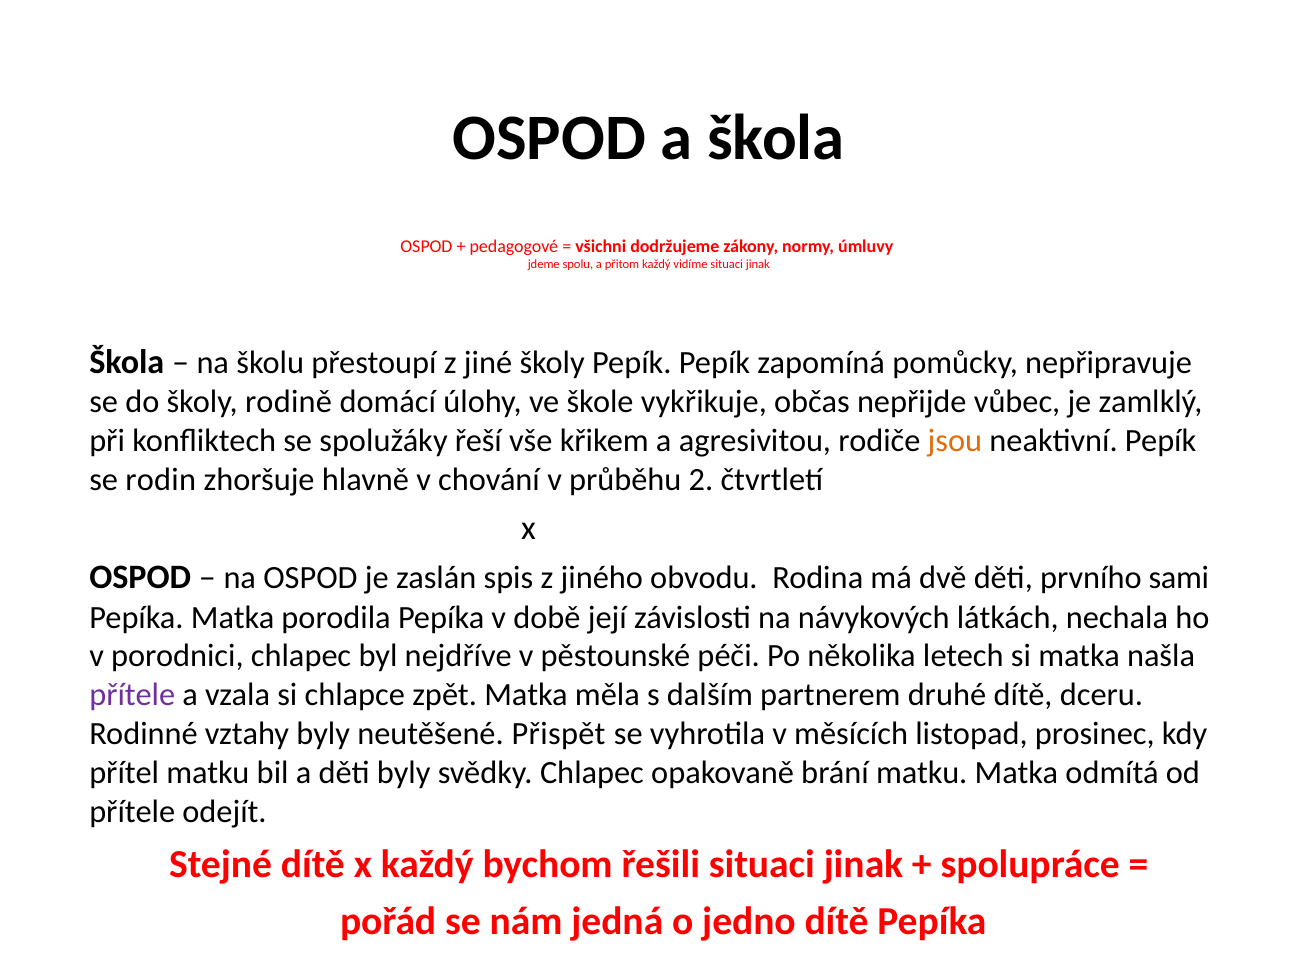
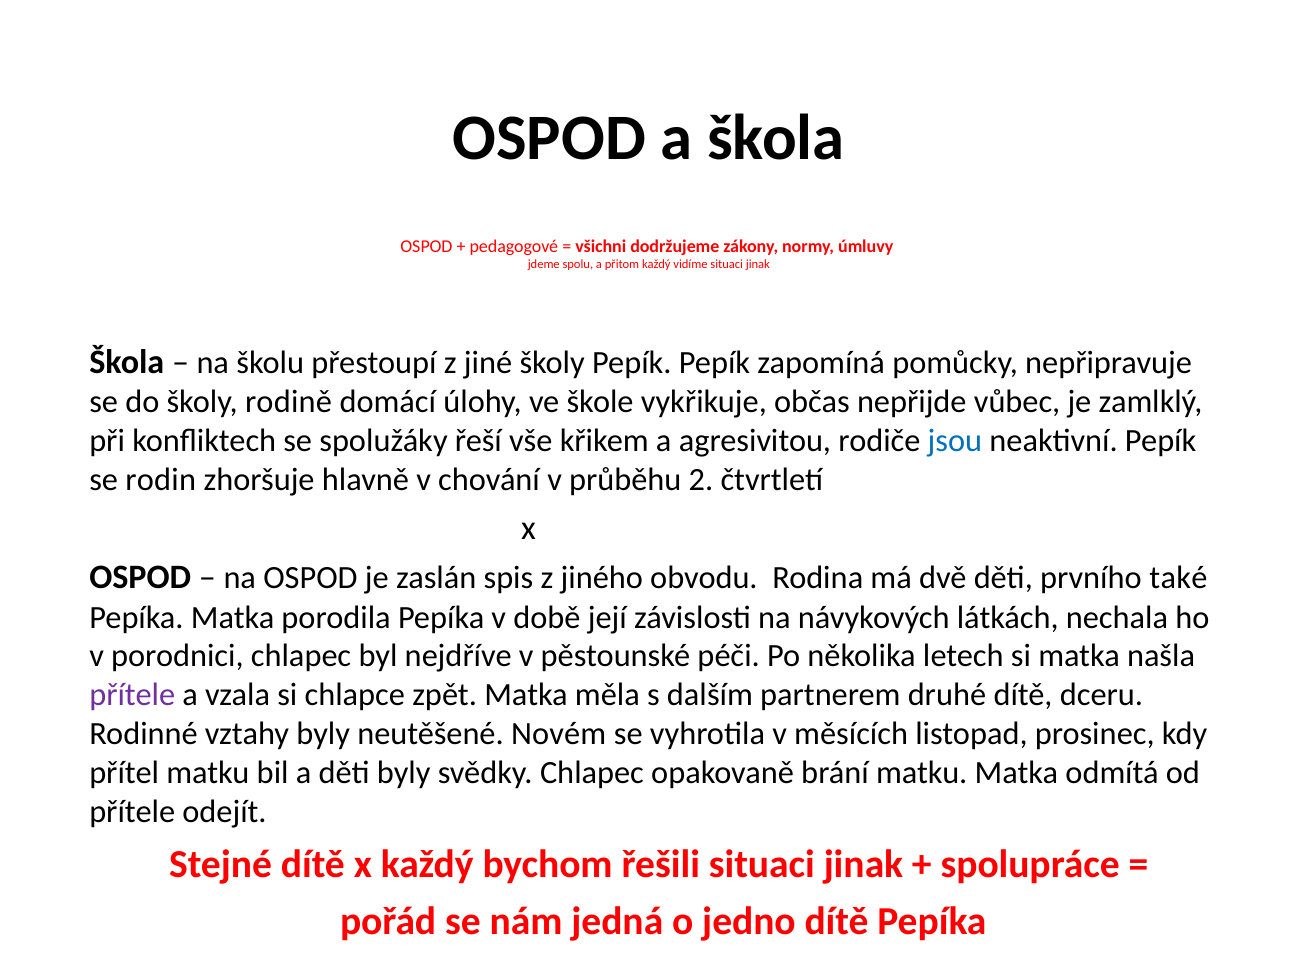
jsou colour: orange -> blue (955, 441)
sami: sami -> také (1179, 578)
Přispět: Přispět -> Novém (559, 733)
